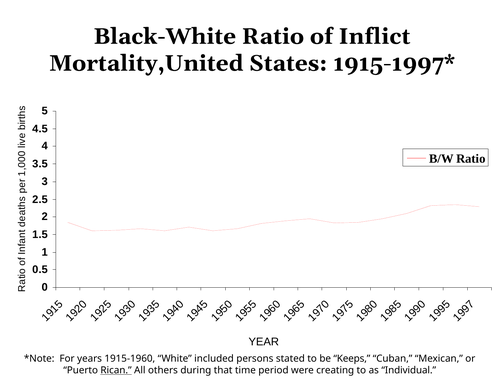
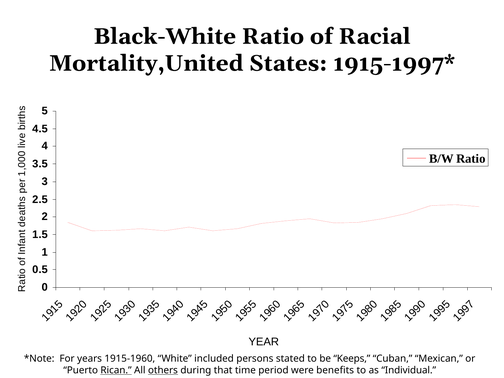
Inflict: Inflict -> Racial (375, 36)
others underline: none -> present (163, 370)
creating: creating -> benefits (335, 370)
